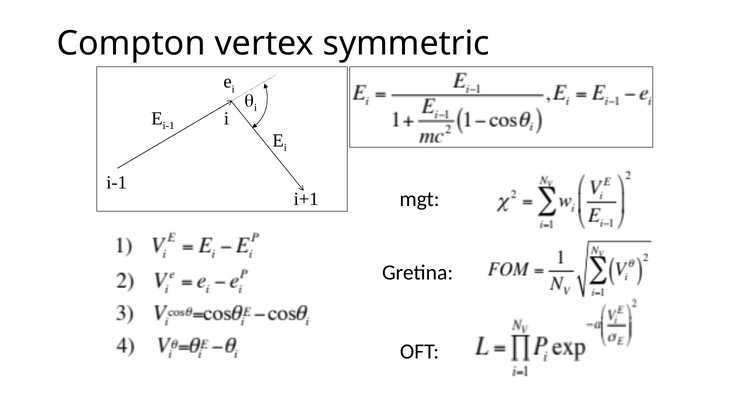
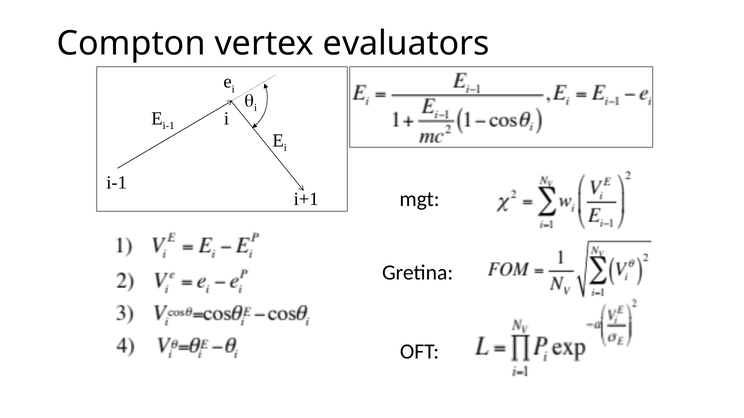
symmetric: symmetric -> evaluators (406, 44)
